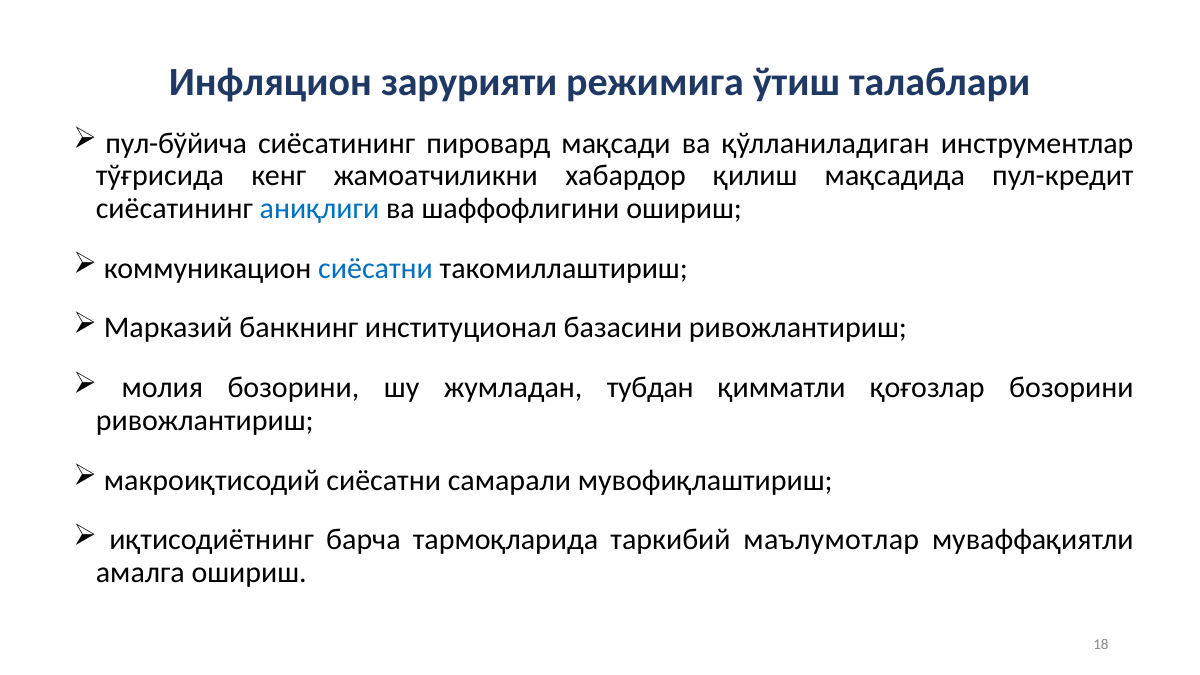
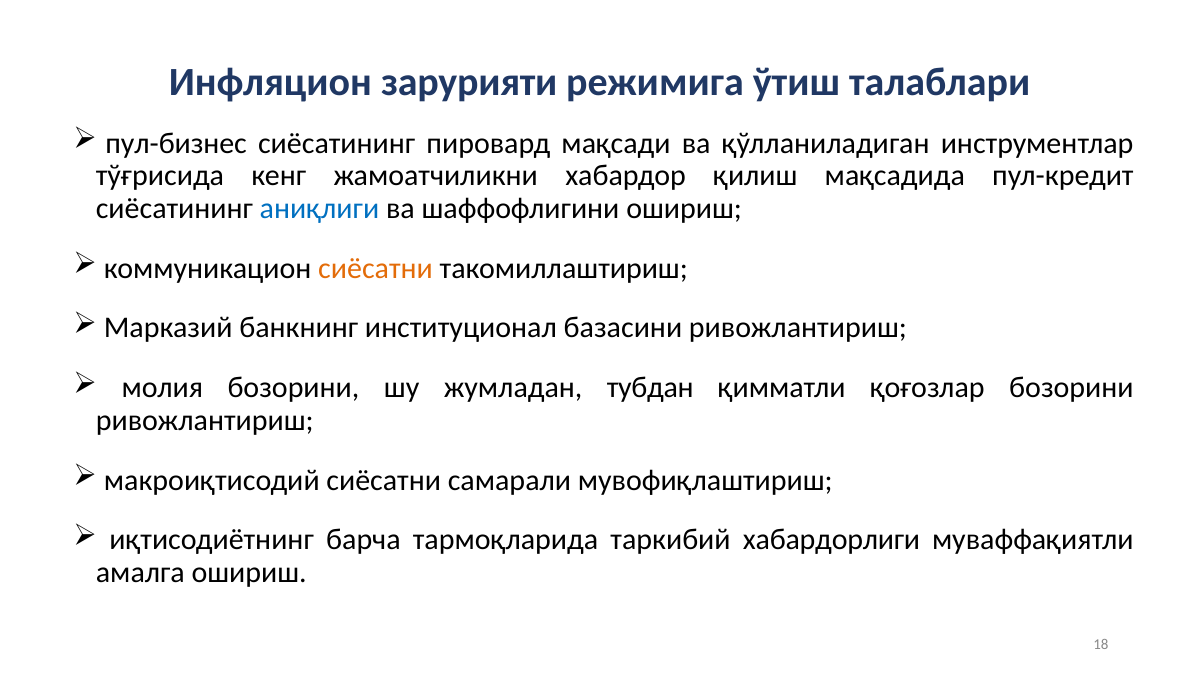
пул-бўйича: пул-бўйича -> пул-бизнес (176, 143)
сиёсатни colour: blue -> orange (376, 268)
маълумотлар: маълумотлар -> хабардорлиги (832, 540)
